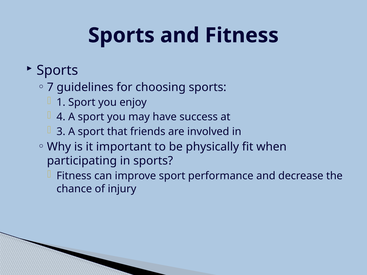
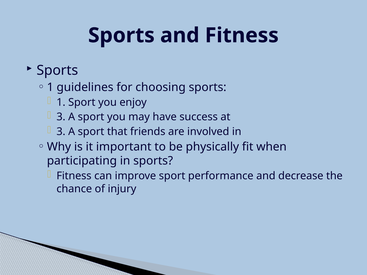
7: 7 -> 1 (50, 87)
4: 4 -> 3 (61, 117)
